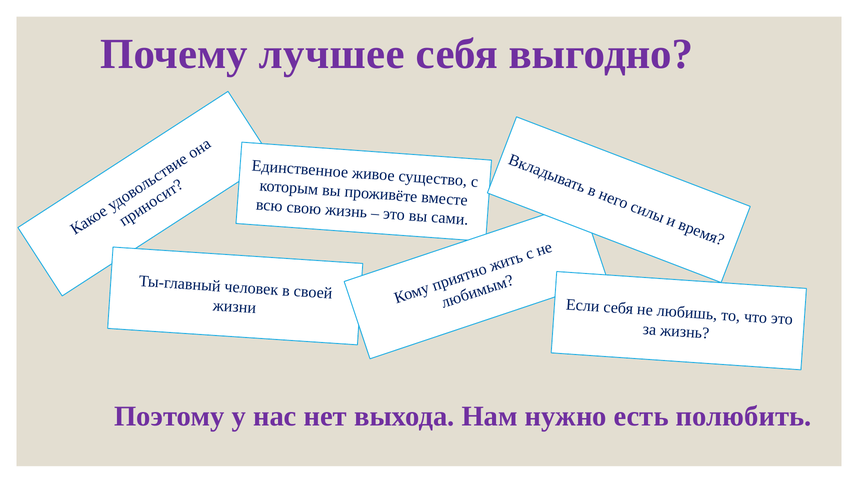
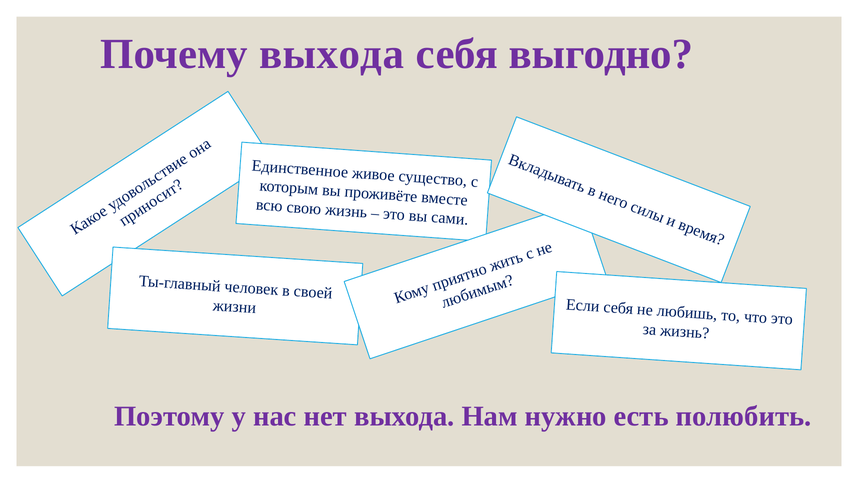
Почему лучшее: лучшее -> выхода (332, 54)
